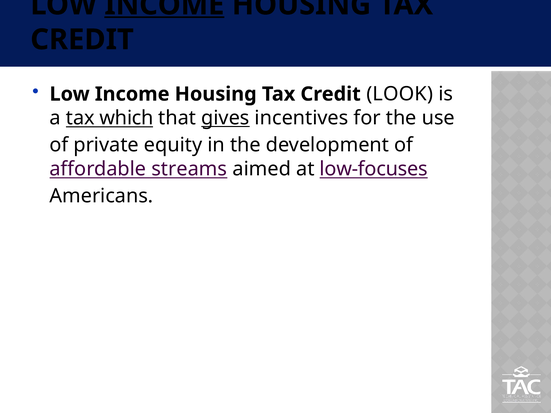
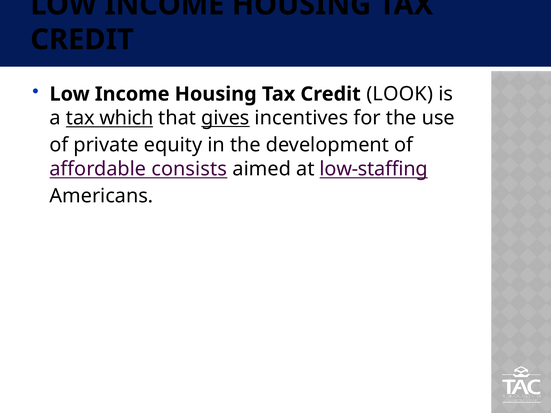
INCOME underline: present -> none (164, 5)
streams: streams -> consists (189, 169)
low-focuses: low-focuses -> low-staffing (374, 169)
